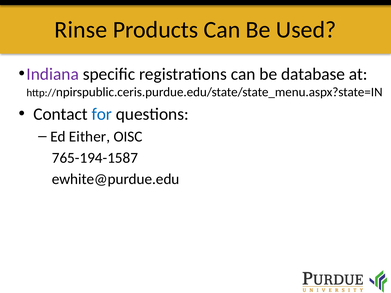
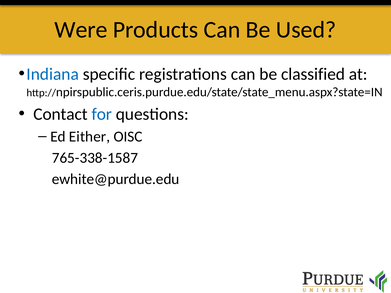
Rinse: Rinse -> Were (81, 30)
Indiana colour: purple -> blue (53, 74)
database: database -> classified (313, 74)
765-194-1587: 765-194-1587 -> 765-338-1587 (95, 158)
